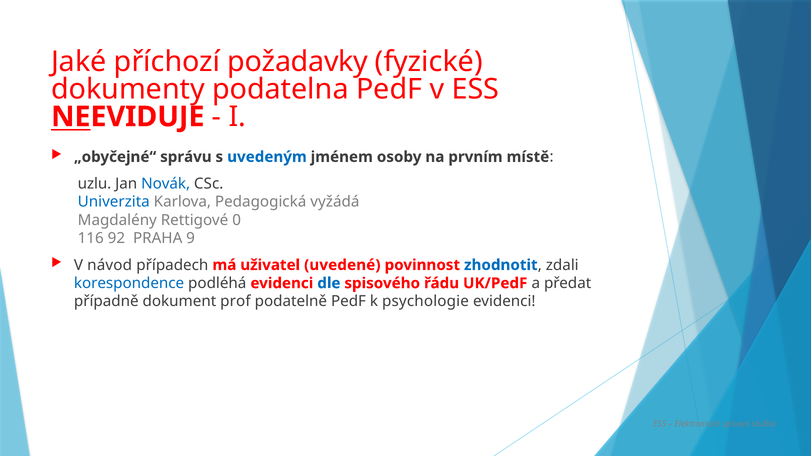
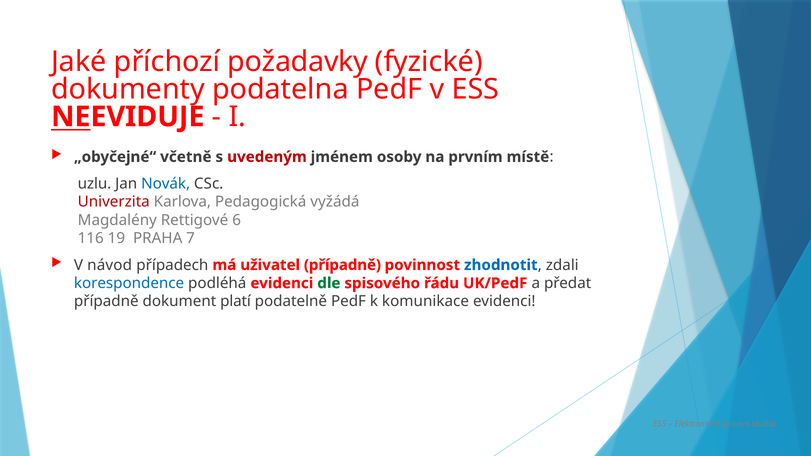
správu: správu -> včetně (186, 157)
uvedeným colour: blue -> red (267, 157)
Univerzita colour: blue -> red (114, 202)
0: 0 -> 6 (237, 220)
92: 92 -> 19 (116, 238)
9: 9 -> 7 (191, 238)
uživatel uvedené: uvedené -> případně (342, 265)
dle colour: blue -> green (329, 283)
prof: prof -> platí (236, 302)
psychologie: psychologie -> komunikace (426, 302)
